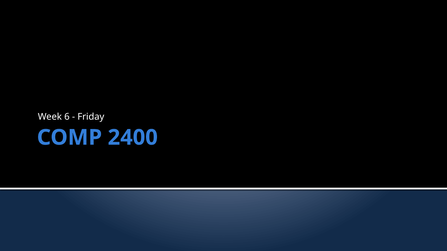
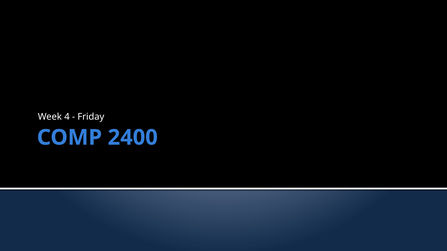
6: 6 -> 4 (67, 117)
